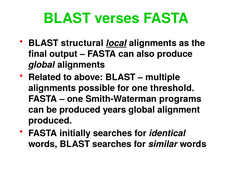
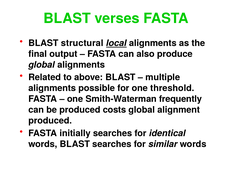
programs: programs -> frequently (180, 99)
years: years -> costs (114, 110)
